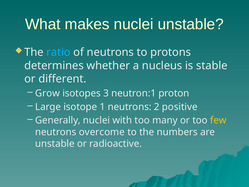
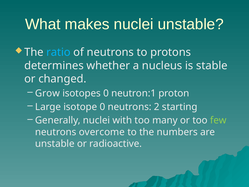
different: different -> changed (62, 79)
isotopes 3: 3 -> 0 (106, 93)
isotope 1: 1 -> 0 (102, 107)
positive: positive -> starting (180, 107)
few colour: yellow -> light green (218, 120)
